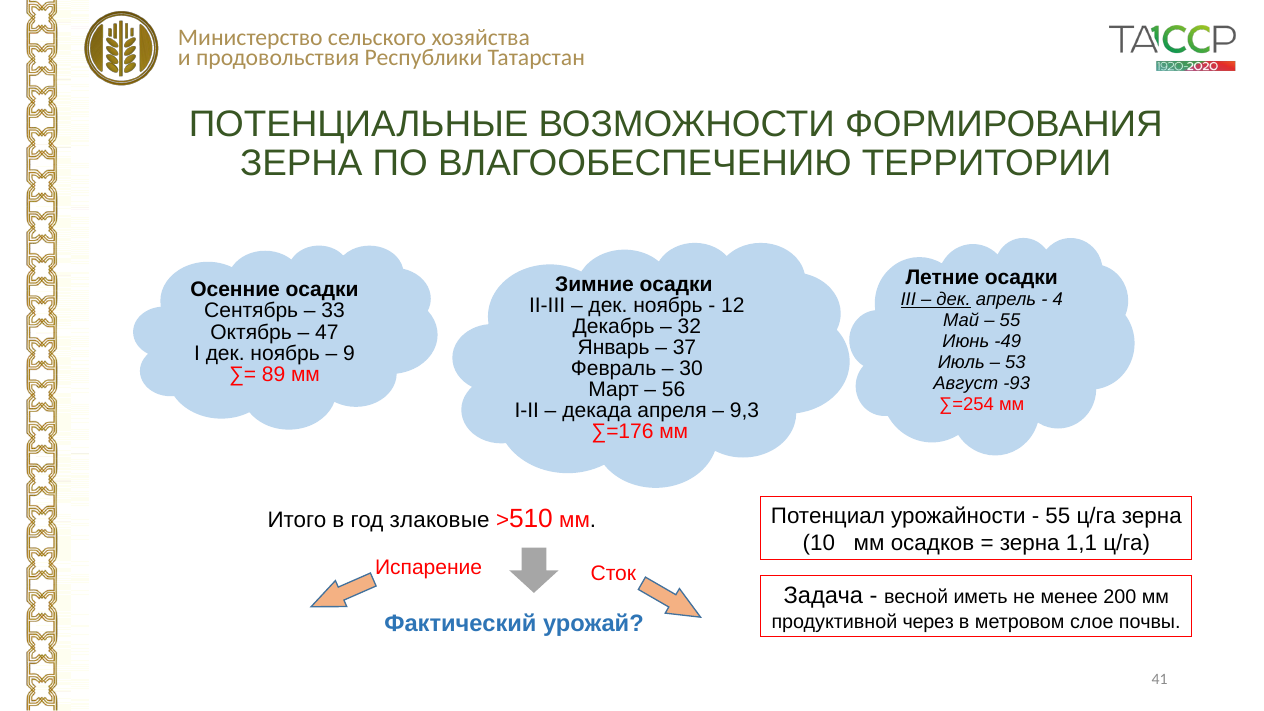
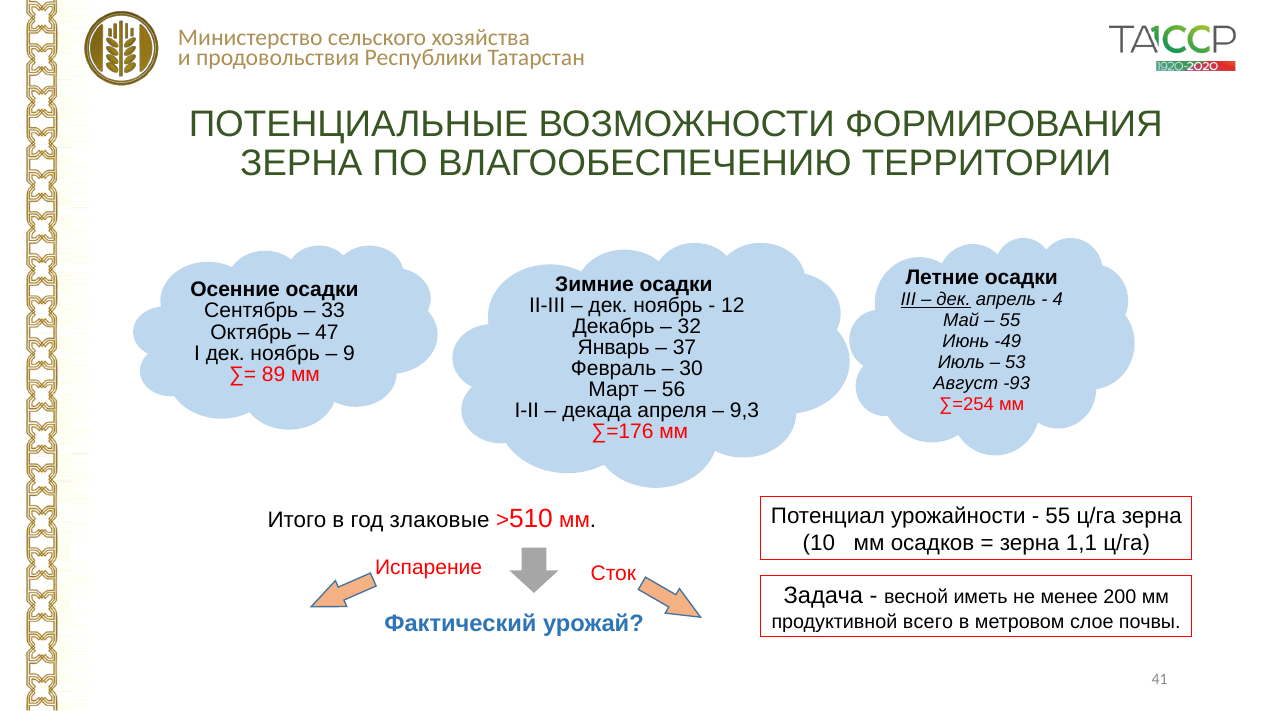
через: через -> всего (928, 622)
